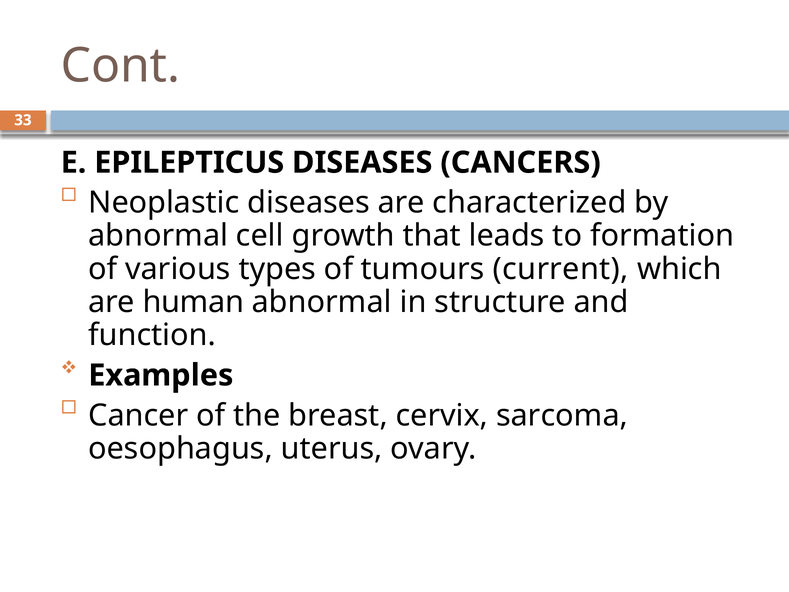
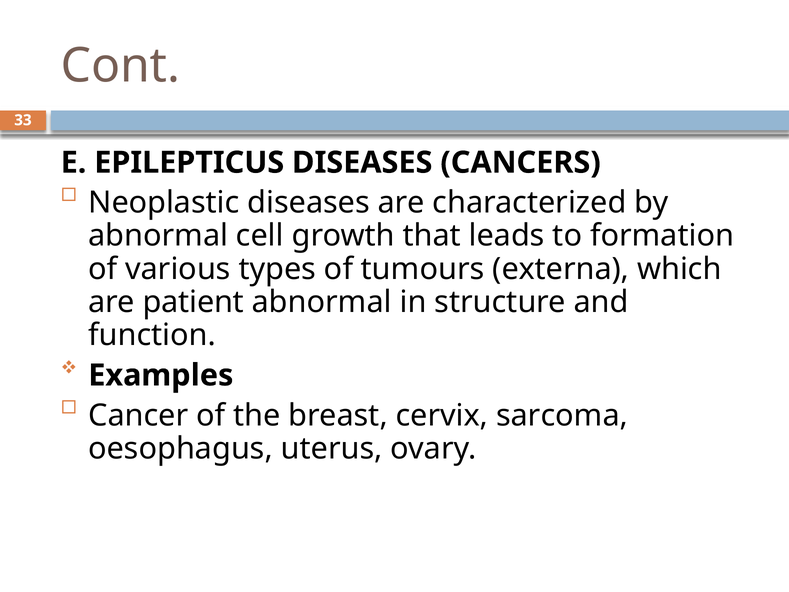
current: current -> externa (561, 269)
human: human -> patient (193, 302)
